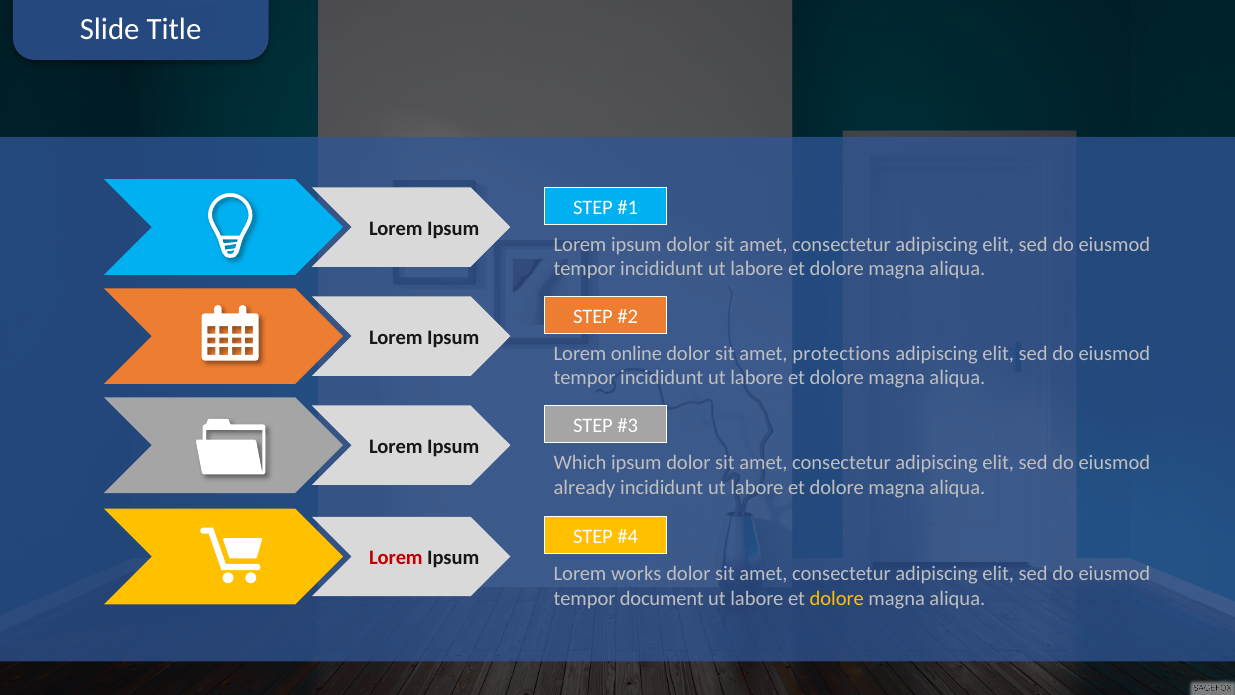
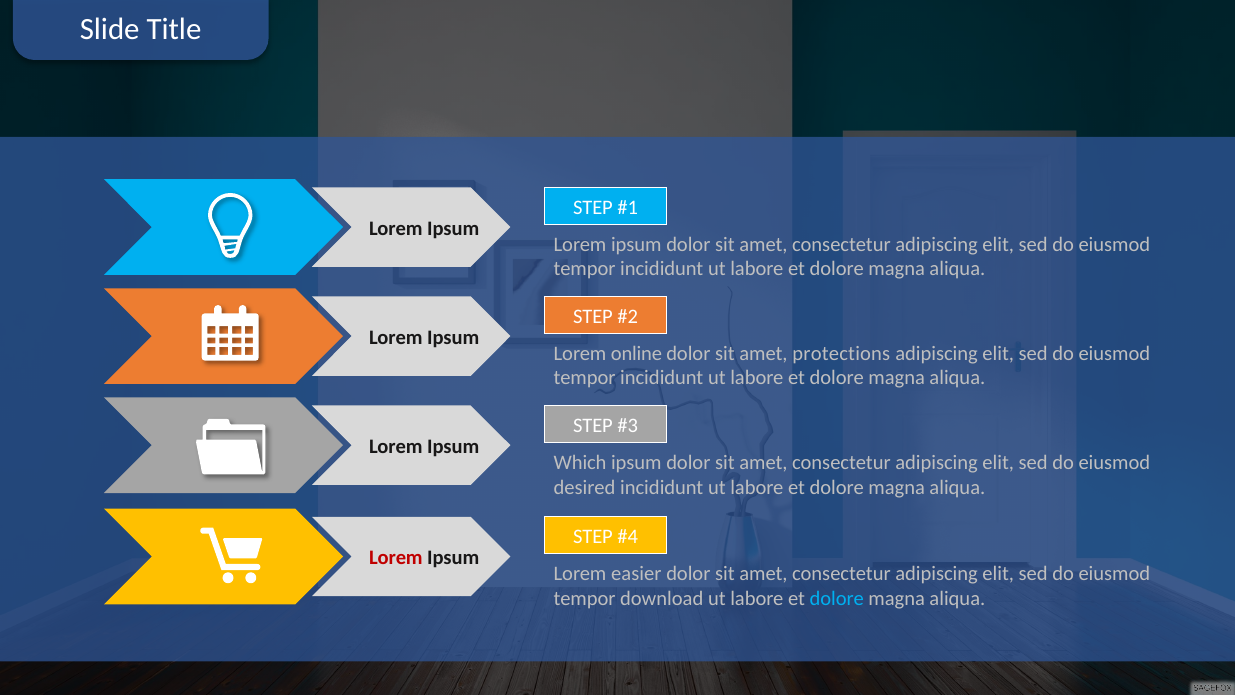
already: already -> desired (585, 487)
works: works -> easier (636, 574)
document: document -> download (662, 598)
dolore colour: yellow -> light blue (837, 598)
